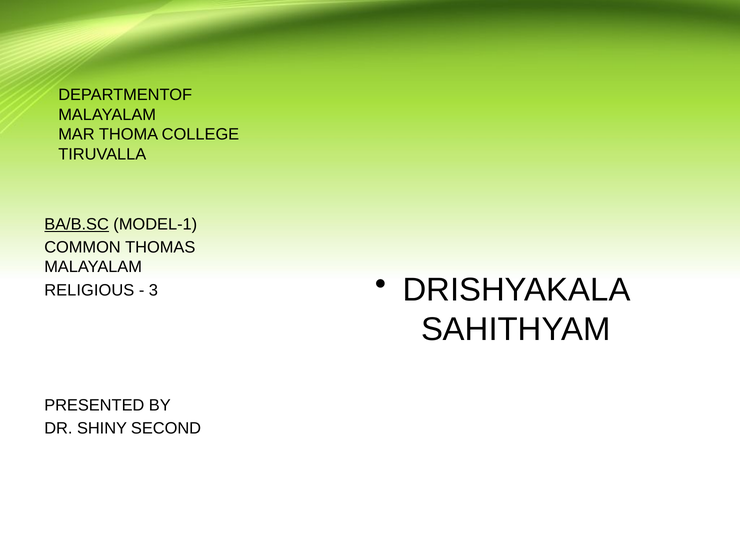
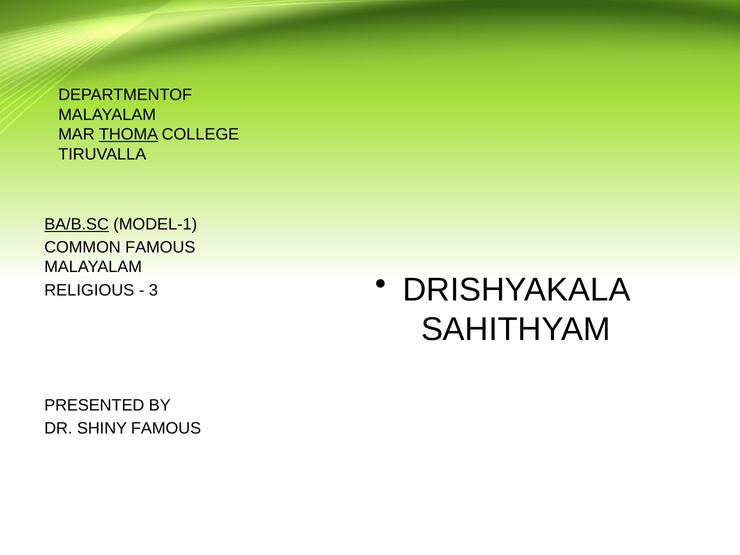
THOMA underline: none -> present (129, 134)
COMMON THOMAS: THOMAS -> FAMOUS (160, 247)
SHINY SECOND: SECOND -> FAMOUS (166, 428)
